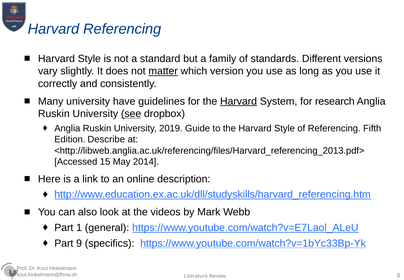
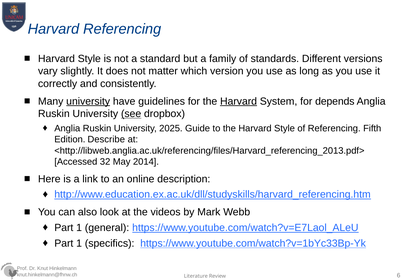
matter underline: present -> none (163, 71)
university underline: none -> present (88, 101)
research: research -> depends (335, 101)
2019: 2019 -> 2025 (171, 128)
15: 15 -> 32 (105, 162)
9: 9 -> 1 (79, 243)
